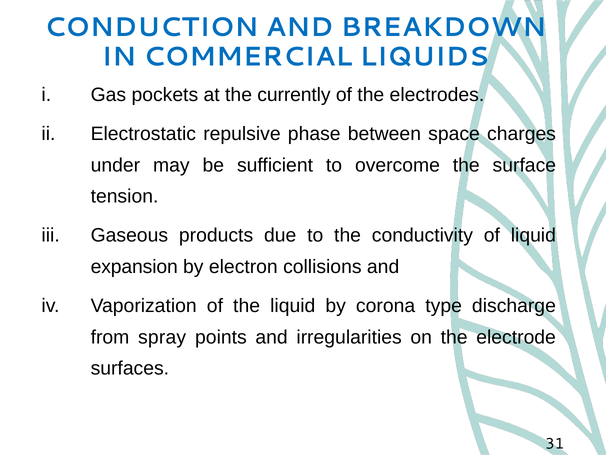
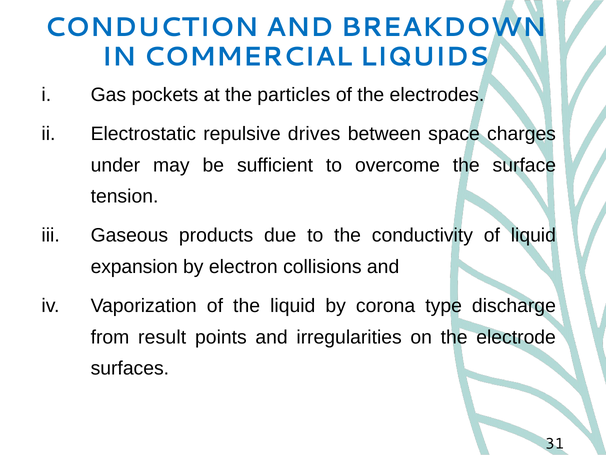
currently: currently -> particles (294, 95)
phase: phase -> drives (314, 134)
spray: spray -> result (162, 337)
